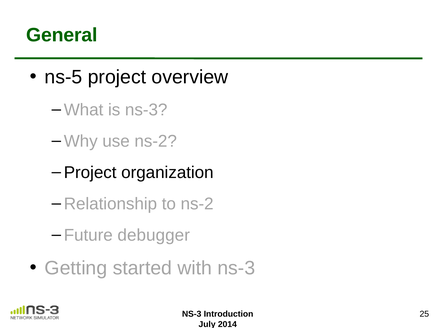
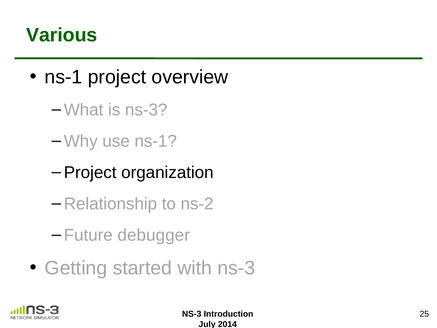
General: General -> Various (62, 35)
ns-5: ns-5 -> ns-1 (64, 77)
use ns-2: ns-2 -> ns-1 (156, 141)
